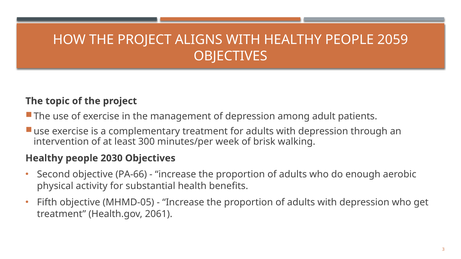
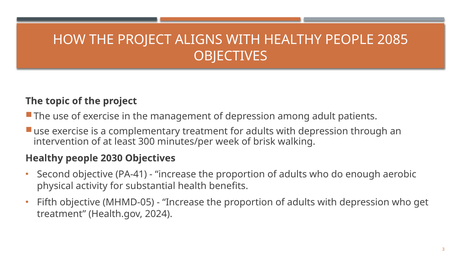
2059: 2059 -> 2085 (393, 40)
PA-66: PA-66 -> PA-41 (131, 175)
2061: 2061 -> 2024 (159, 214)
